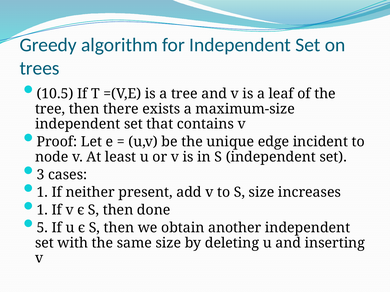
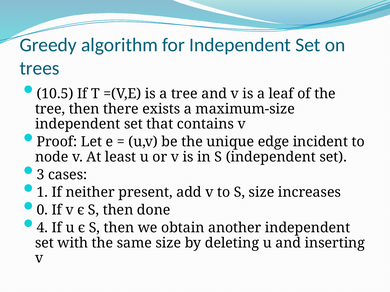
1: 1 -> 0 (42, 210)
5: 5 -> 4 (42, 228)
